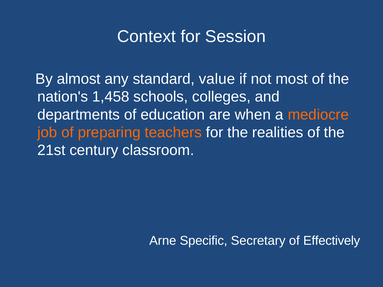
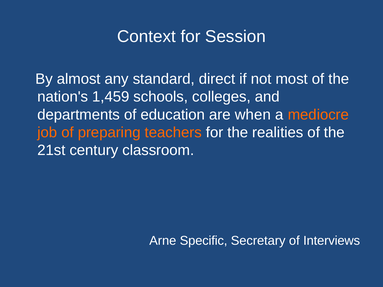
value: value -> direct (217, 79)
1,458: 1,458 -> 1,459 (111, 97)
Effectively: Effectively -> Interviews (332, 241)
